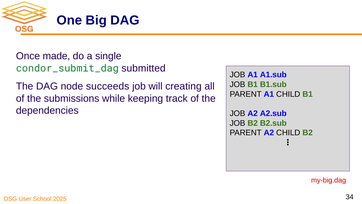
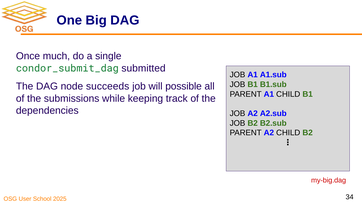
made: made -> much (56, 56)
creating: creating -> possible (184, 86)
